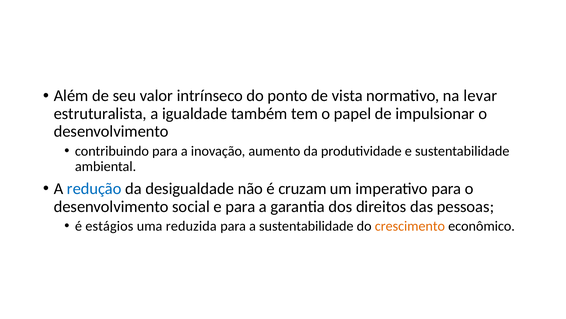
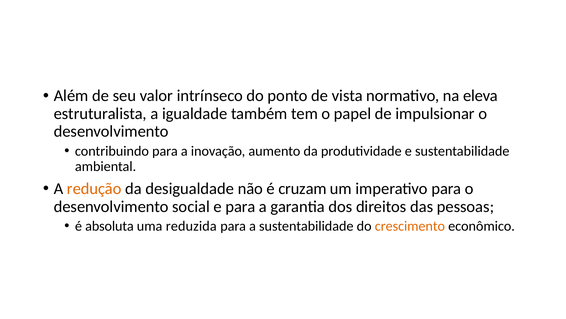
levar: levar -> eleva (480, 96)
redução colour: blue -> orange (94, 188)
estágios: estágios -> absoluta (109, 226)
